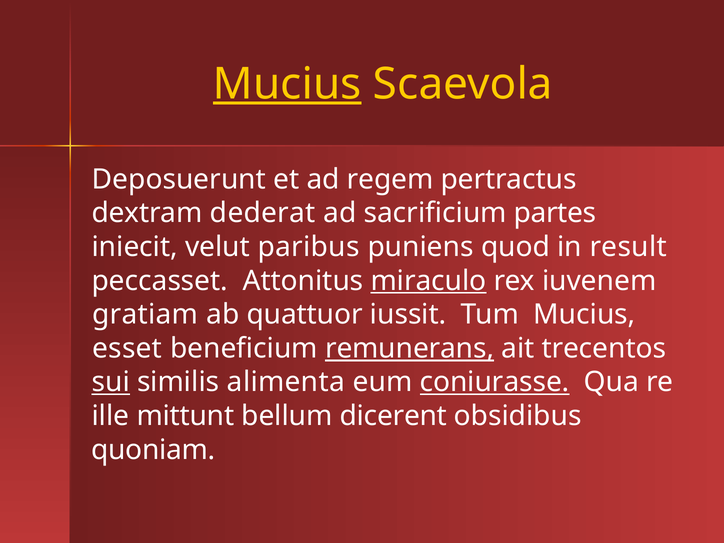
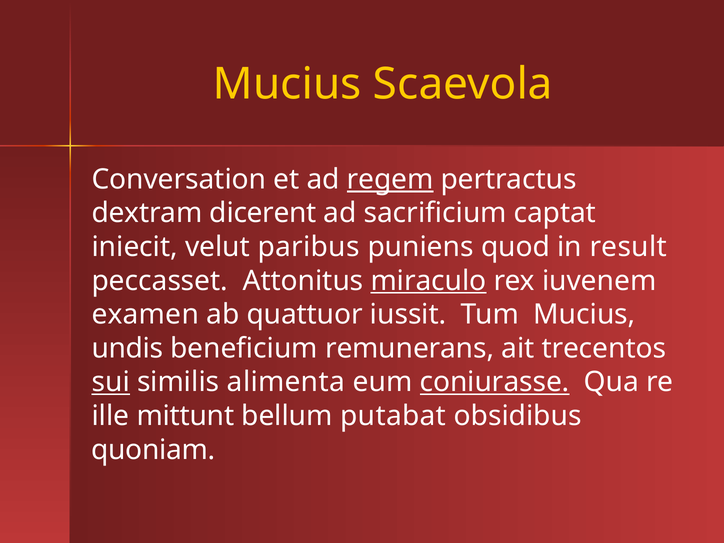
Mucius underline: present -> none (287, 84)
Deposuerunt: Deposuerunt -> Conversation (179, 179)
regem underline: none -> present (390, 179)
dederat: dederat -> dicerent (263, 213)
partes: partes -> captat (555, 213)
gratiam: gratiam -> examen (145, 315)
esset: esset -> undis (127, 348)
remunerans underline: present -> none (410, 348)
dicerent: dicerent -> putabat (393, 416)
